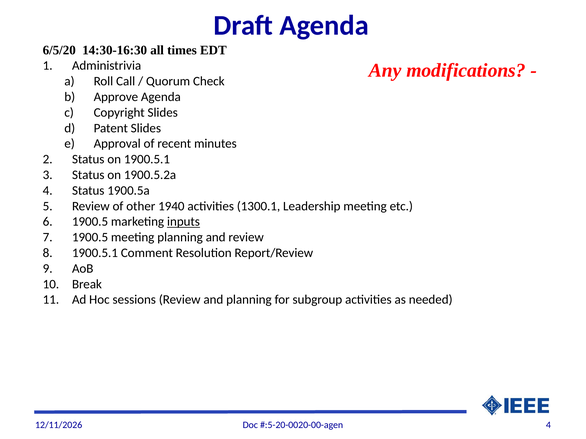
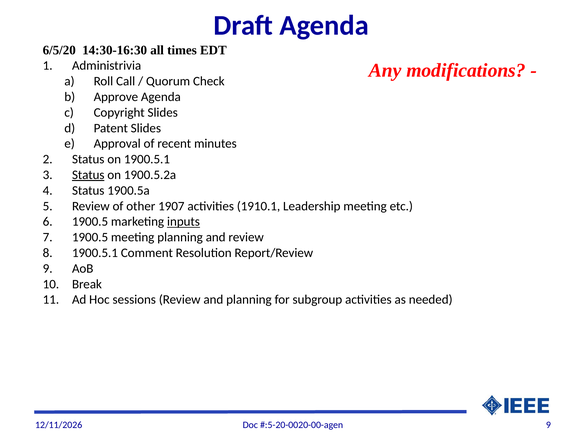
Status underline: none -> present (88, 175)
1940: 1940 -> 1907 (171, 206)
1300.1: 1300.1 -> 1910.1 (259, 206)
4: 4 -> 9 (548, 426)
